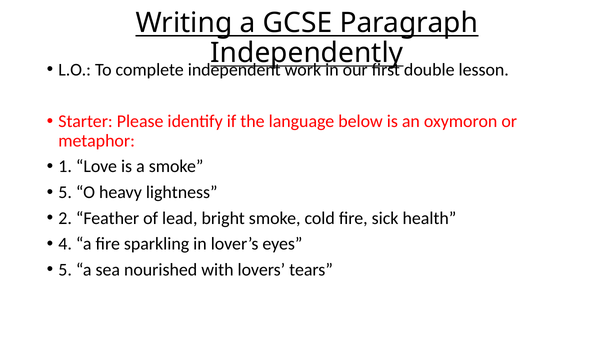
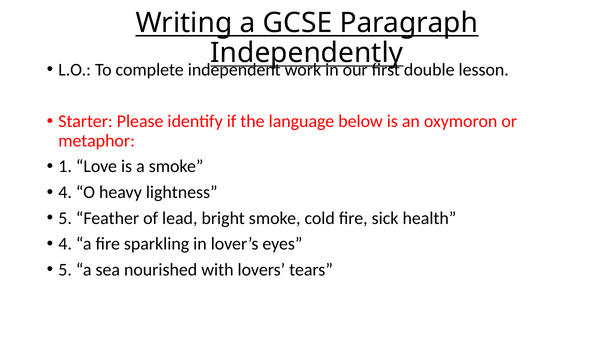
5: 5 -> 4 (65, 192)
2: 2 -> 5 (65, 218)
